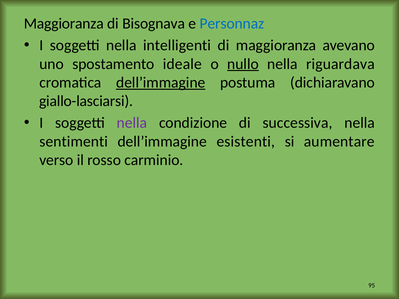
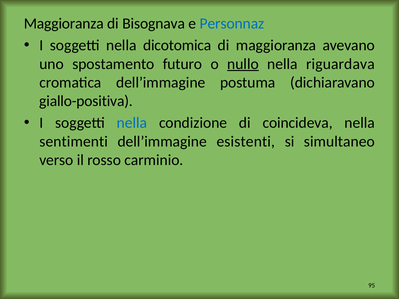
intelligenti: intelligenti -> dicotomica (177, 45)
ideale: ideale -> futuro (182, 64)
dell’immagine underline: present -> none (161, 83)
giallo-lasciarsi: giallo-lasciarsi -> giallo-positiva (86, 101)
nella colour: purple -> blue (132, 123)
successiva: successiva -> coincideva (298, 123)
aumentare: aumentare -> simultaneo (339, 142)
